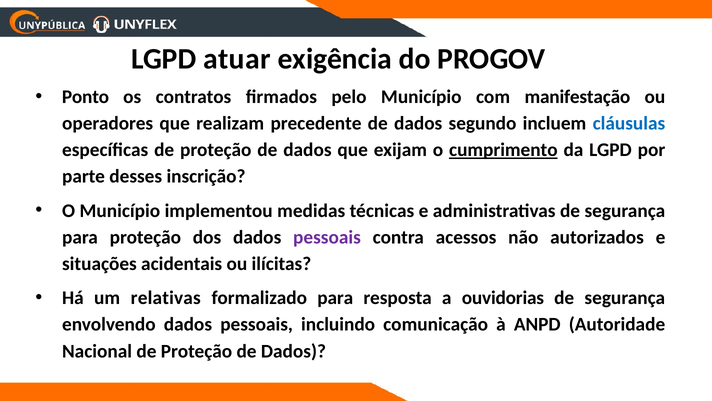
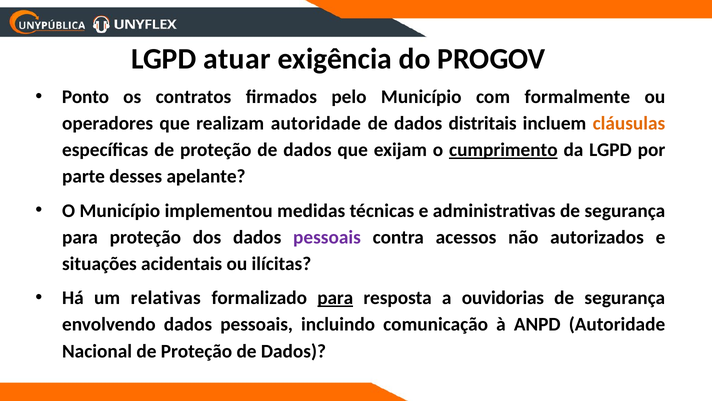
manifestação: manifestação -> formalmente (577, 97)
realizam precedente: precedente -> autoridade (316, 123)
segundo: segundo -> distritais (483, 123)
cláusulas colour: blue -> orange (629, 123)
inscrição: inscrição -> apelante (206, 176)
para underline: none -> present (335, 298)
